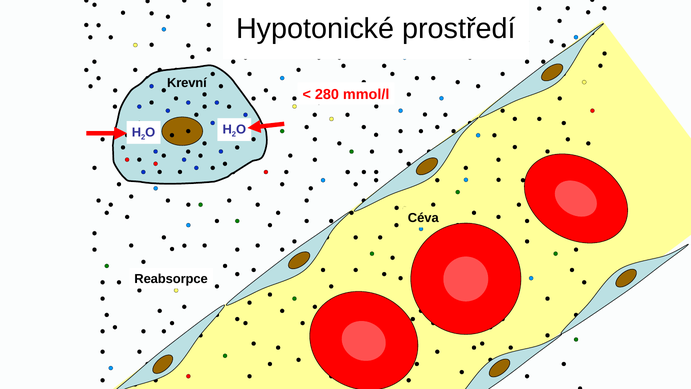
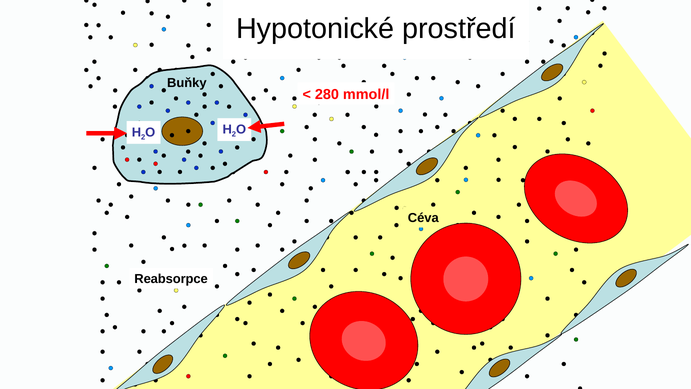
Krevní: Krevní -> Buňky (187, 83)
